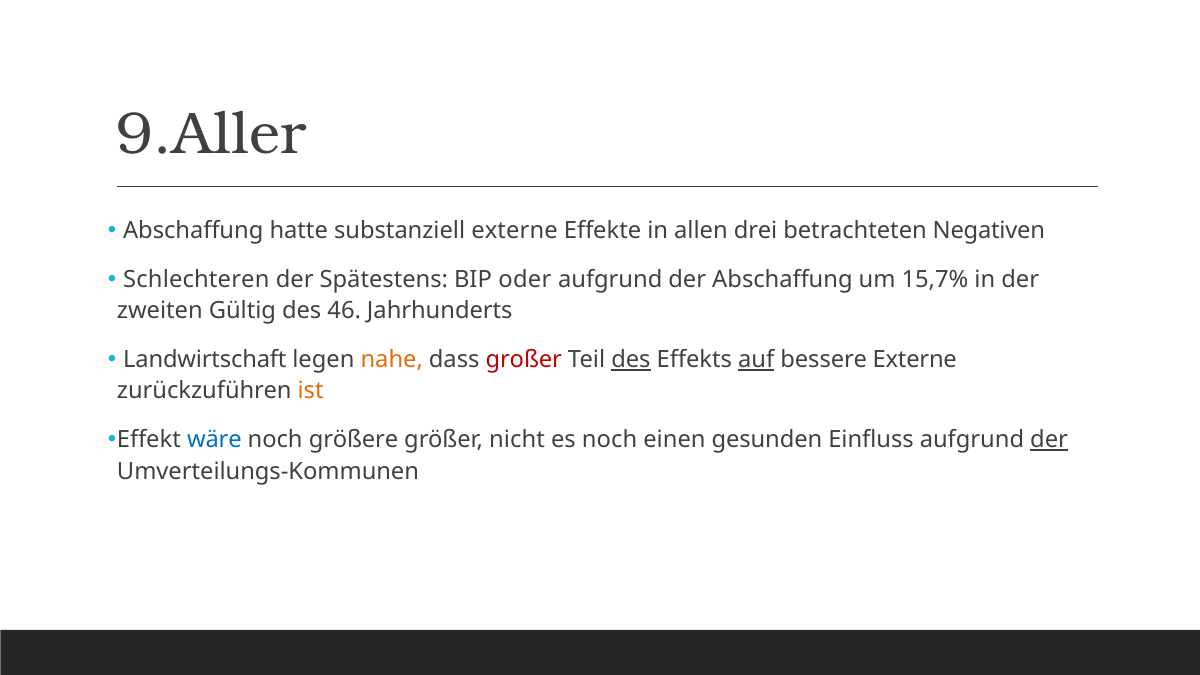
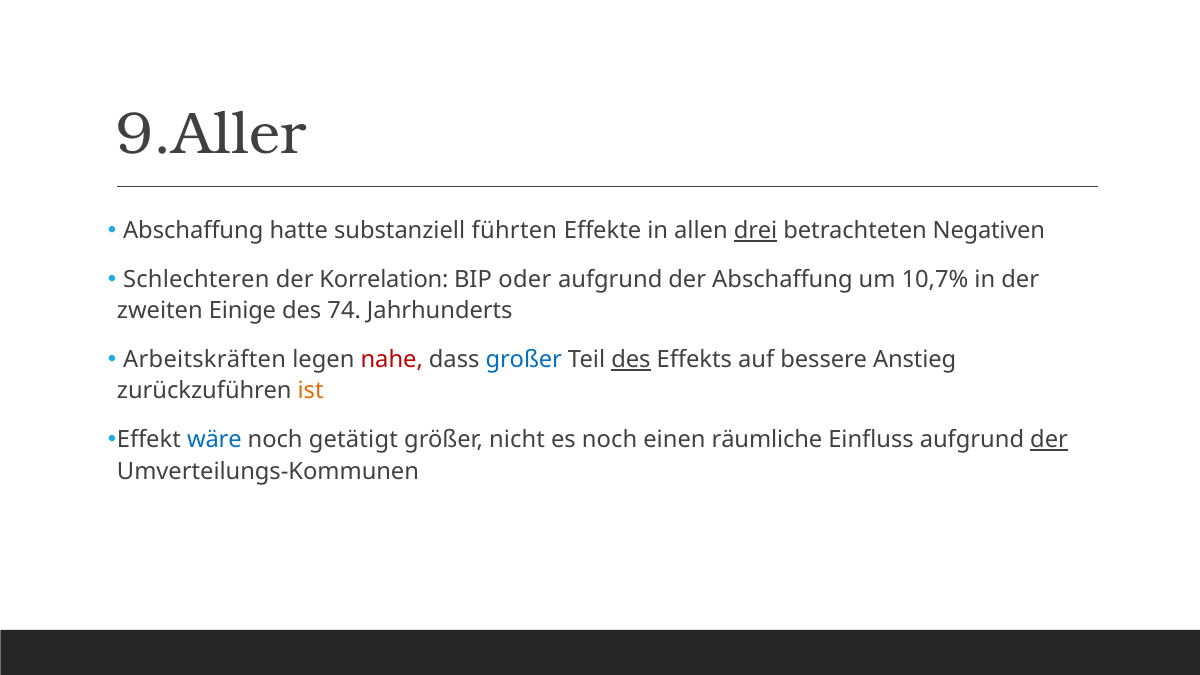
substanziell externe: externe -> führten (514, 231)
drei underline: none -> present (756, 231)
Spätestens: Spätestens -> Korrelation (384, 280)
15,7%: 15,7% -> 10,7% (935, 280)
Gültig: Gültig -> Einige (243, 311)
46: 46 -> 74 (344, 311)
Landwirtschaft: Landwirtschaft -> Arbeitskräften (205, 360)
nahe colour: orange -> red (392, 360)
großer colour: red -> blue (524, 360)
auf underline: present -> none (756, 360)
bessere Externe: Externe -> Anstieg (915, 360)
größere: größere -> getätigt (353, 440)
gesunden: gesunden -> räumliche (767, 440)
